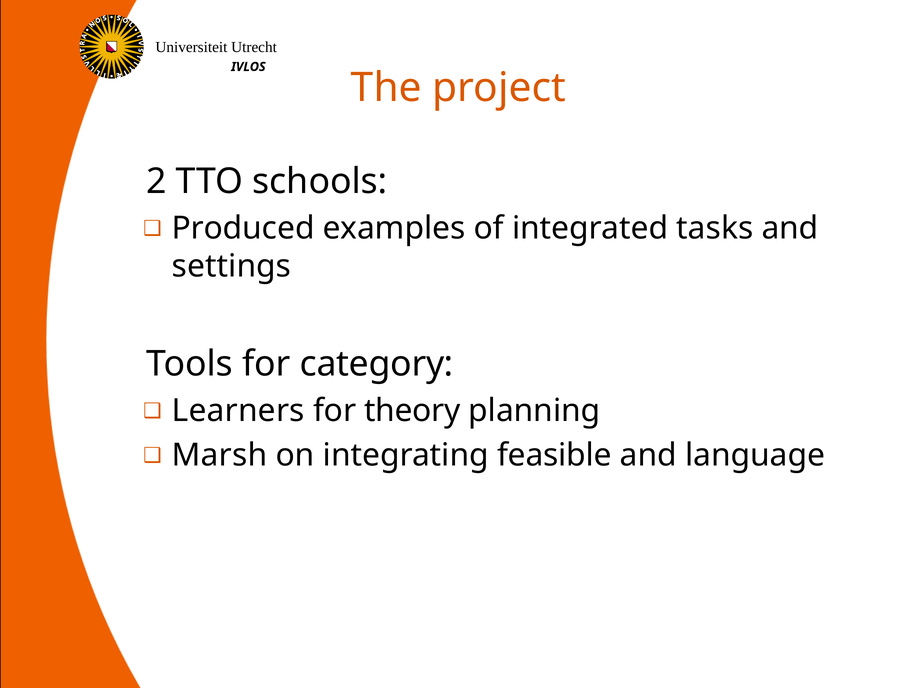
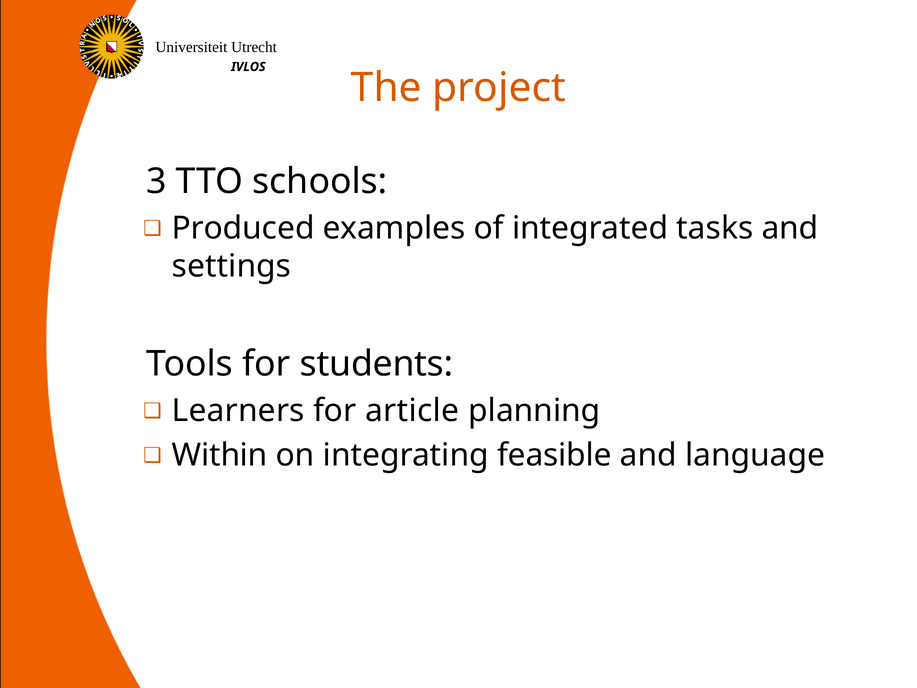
2: 2 -> 3 (156, 181)
category: category -> students (377, 364)
theory: theory -> article (412, 411)
Marsh: Marsh -> Within (220, 455)
